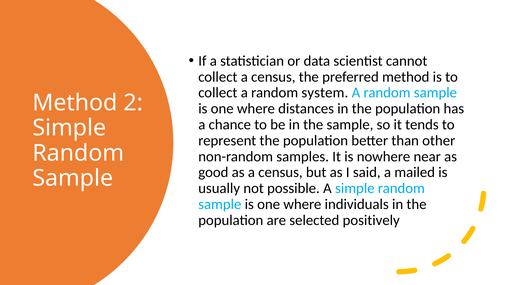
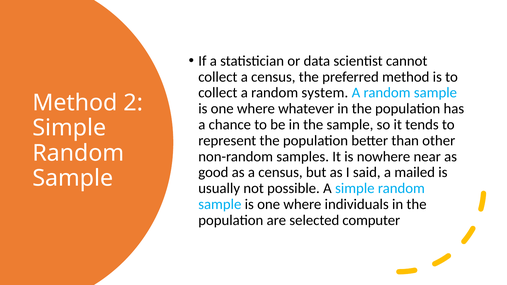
distances: distances -> whatever (306, 109)
positively: positively -> computer (371, 220)
